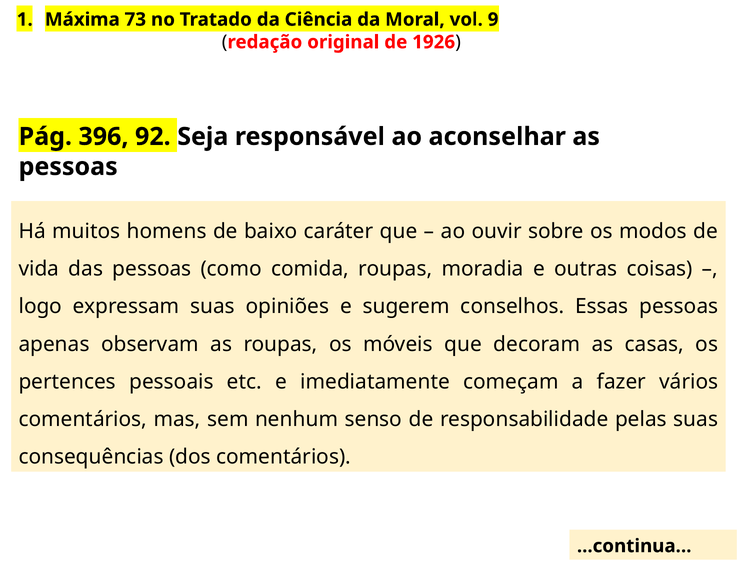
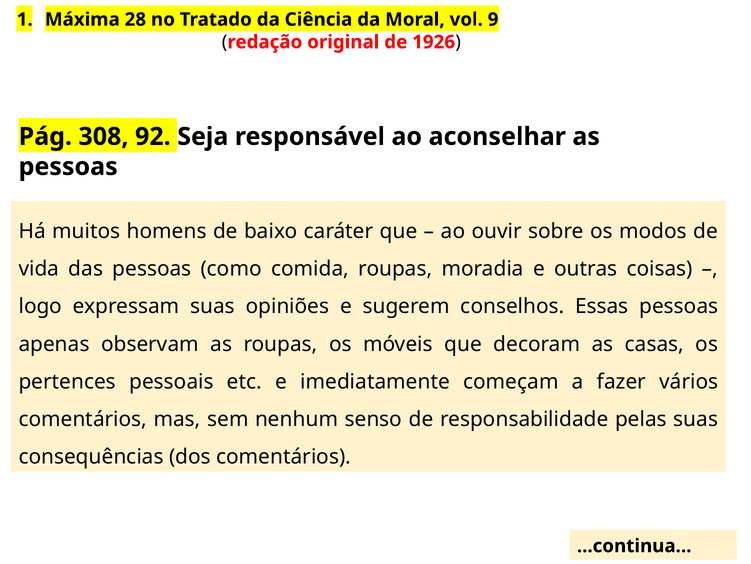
73: 73 -> 28 (135, 19)
396: 396 -> 308 (103, 136)
